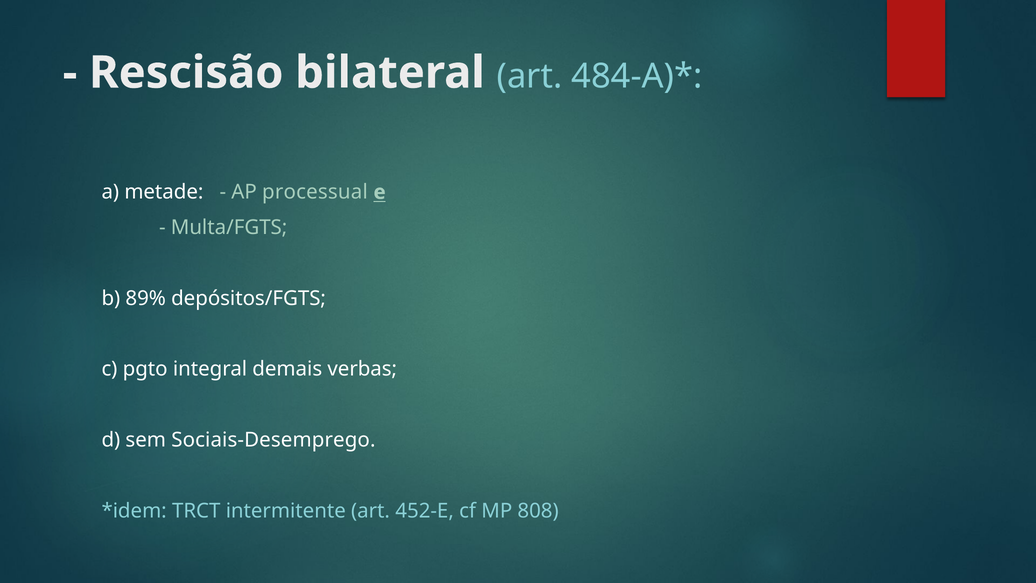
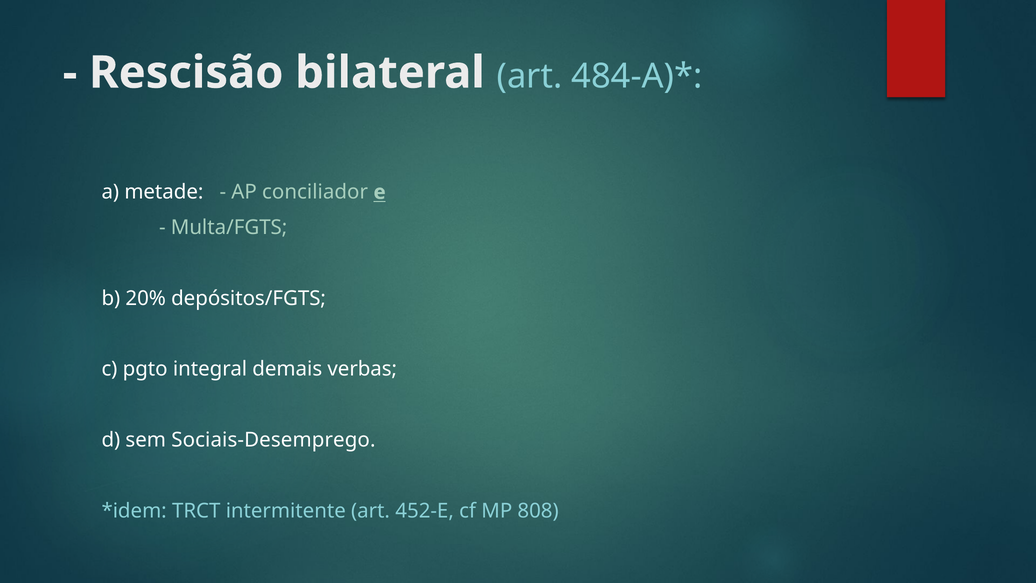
processual: processual -> conciliador (315, 192)
89%: 89% -> 20% (146, 298)
